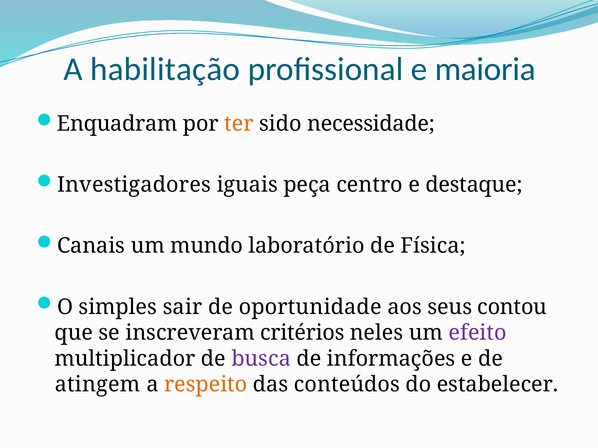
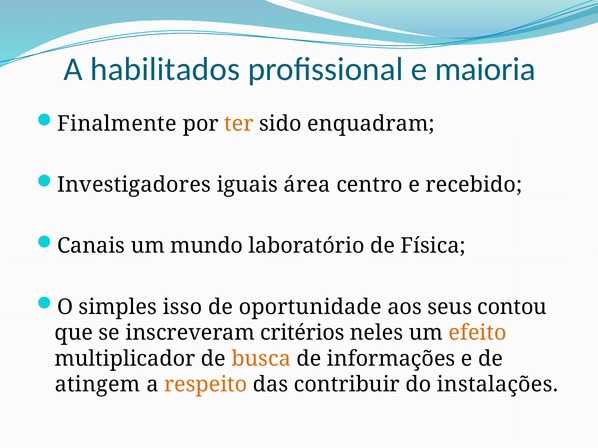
habilitação: habilitação -> habilitados (165, 69)
Enquadram: Enquadram -> Finalmente (117, 124)
necessidade: necessidade -> enquadram (371, 124)
peça: peça -> área (307, 185)
destaque: destaque -> recebido (474, 185)
sair: sair -> isso (183, 307)
efeito colour: purple -> orange (478, 333)
busca colour: purple -> orange (261, 359)
conteúdos: conteúdos -> contribuir (347, 385)
estabelecer: estabelecer -> instalações (497, 385)
